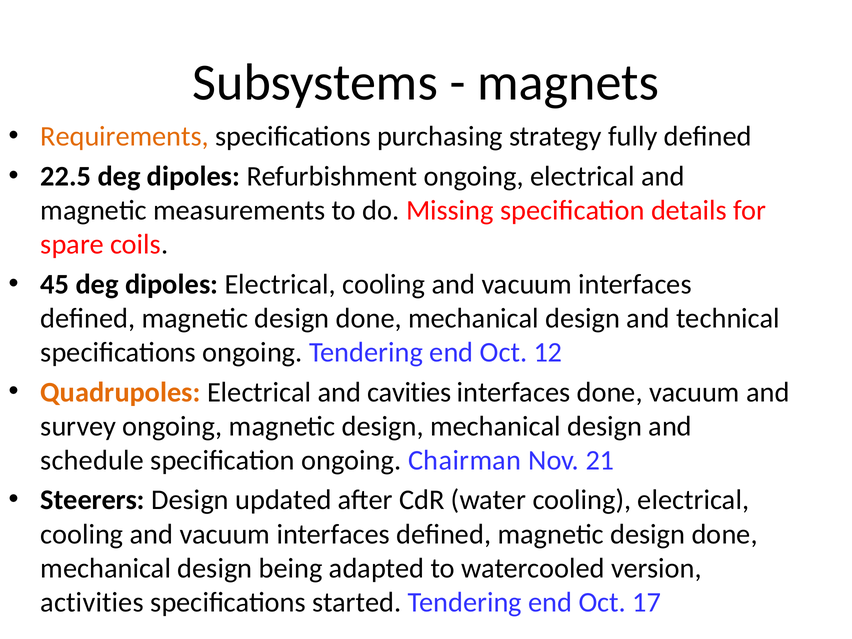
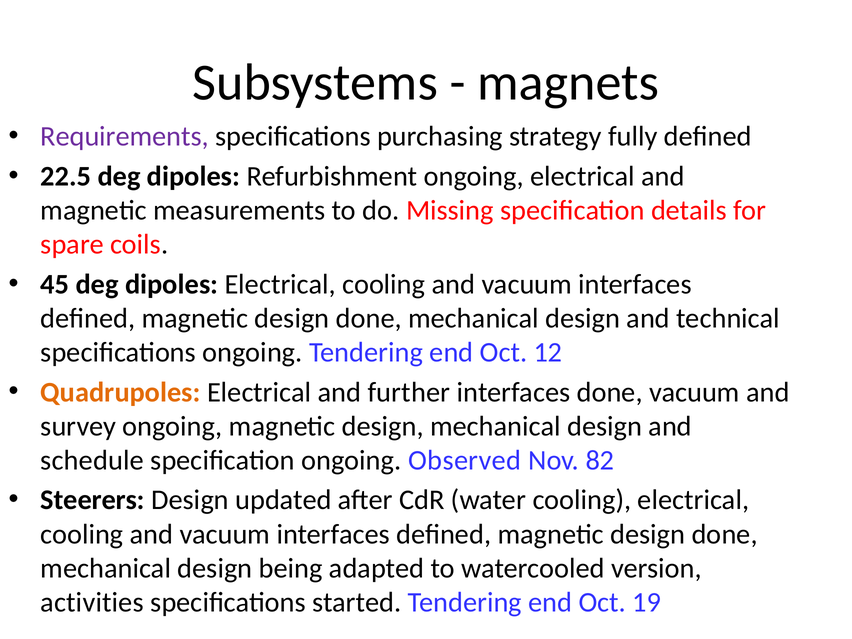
Requirements colour: orange -> purple (125, 137)
cavities: cavities -> further (409, 392)
Chairman: Chairman -> Observed (465, 460)
21: 21 -> 82 (600, 460)
17: 17 -> 19 (647, 602)
